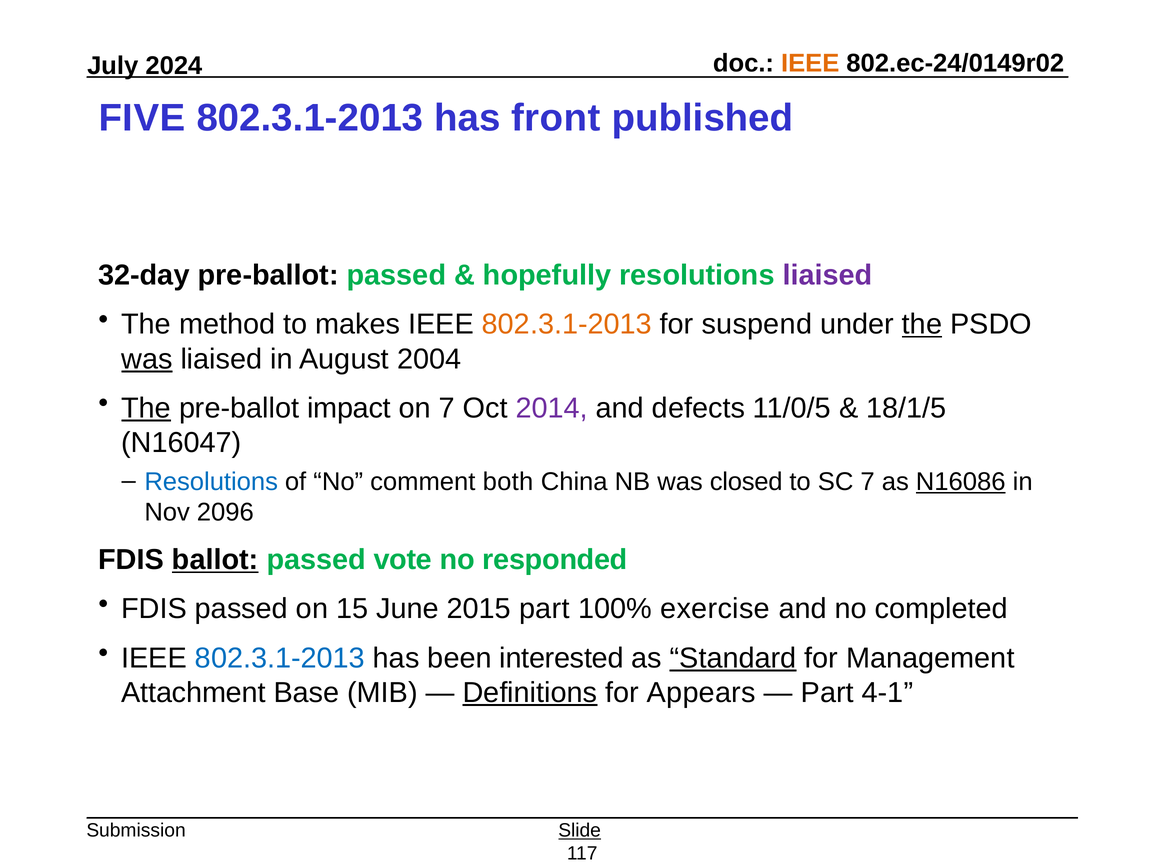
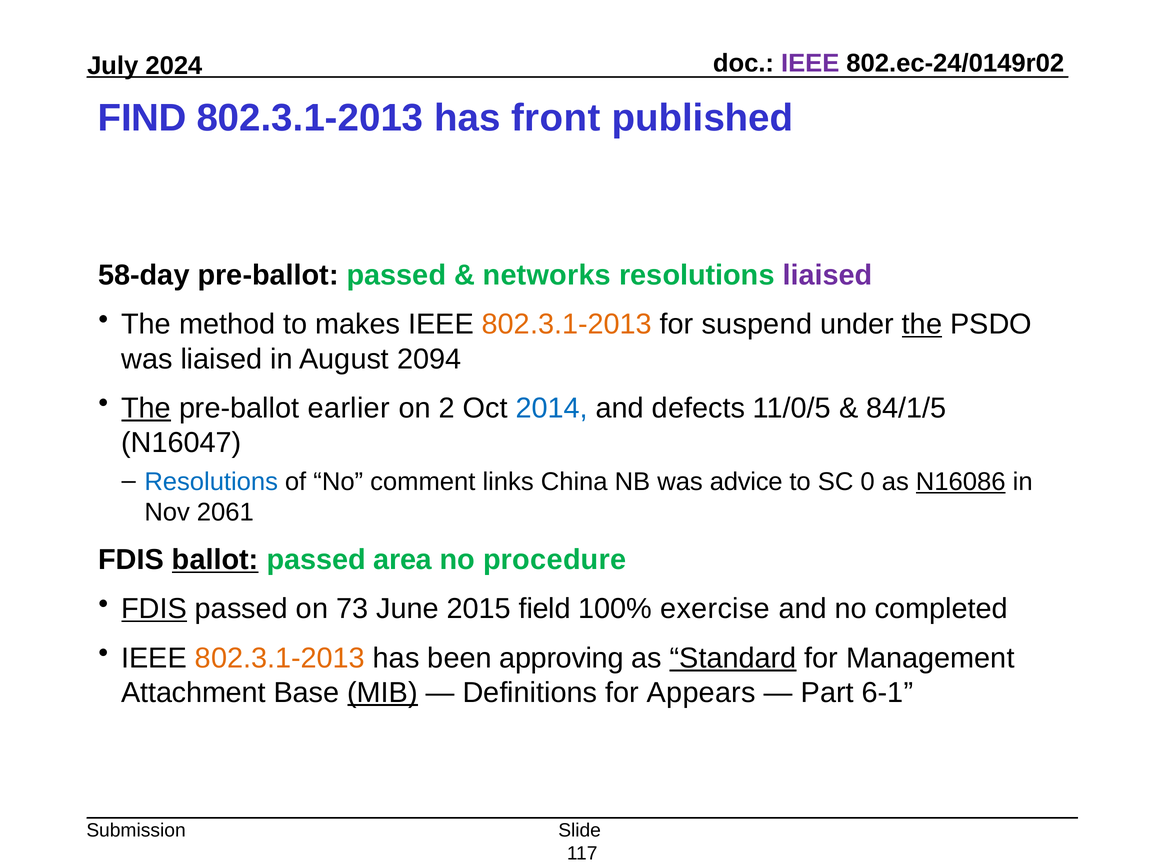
IEEE colour: orange -> purple (810, 63)
FIVE: FIVE -> FIND (142, 118)
32-day: 32-day -> 58-day (144, 275)
hopefully: hopefully -> networks (547, 275)
was underline: present -> none (147, 359)
2004: 2004 -> 2094 (429, 359)
impact: impact -> earlier (349, 408)
on 7: 7 -> 2 (447, 408)
2014 colour: purple -> blue (552, 408)
18/1/5: 18/1/5 -> 84/1/5 (906, 408)
both: both -> links (508, 482)
closed: closed -> advice (746, 482)
SC 7: 7 -> 0 (868, 482)
2096: 2096 -> 2061 (225, 513)
vote: vote -> area (403, 560)
responded: responded -> procedure (555, 560)
FDIS underline: none -> present (154, 609)
15: 15 -> 73 (352, 609)
2015 part: part -> field (545, 609)
802.3.1-2013 colour: blue -> orange (280, 658)
interested: interested -> approving (562, 658)
MIB underline: none -> present (383, 693)
Definitions underline: present -> none (530, 693)
4-1: 4-1 -> 6-1 (887, 693)
Slide underline: present -> none (580, 831)
